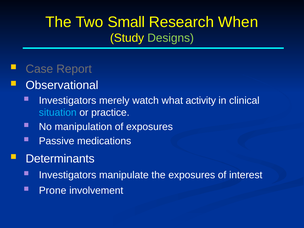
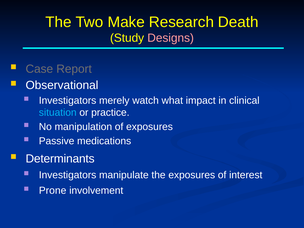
Small: Small -> Make (126, 22)
When: When -> Death (238, 22)
Designs colour: light green -> pink (171, 38)
activity: activity -> impact (201, 100)
